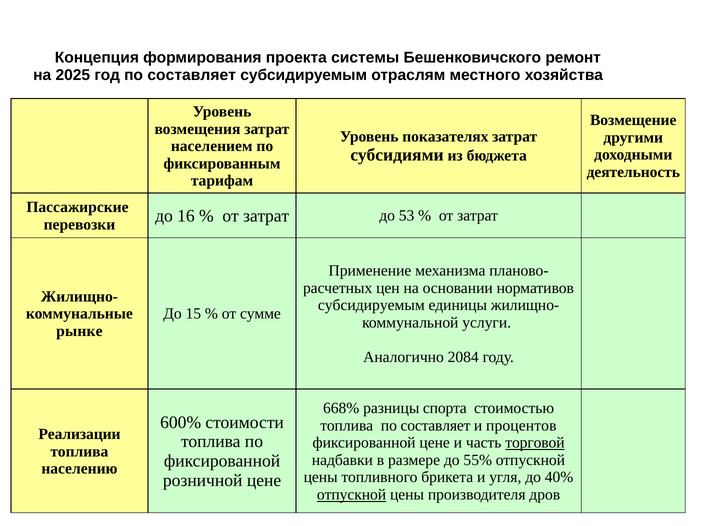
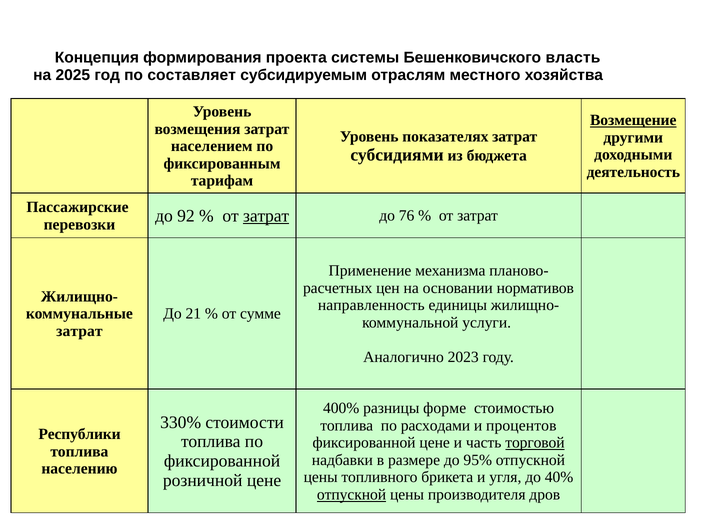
ремонт: ремонт -> власть (573, 58)
Возмещение underline: none -> present (633, 120)
16: 16 -> 92 (186, 216)
затрат underline: none -> present (266, 216)
53: 53 -> 76 (407, 216)
субсидируемым: субсидируемым -> направленность (371, 305)
15: 15 -> 21 (193, 314)
рынке: рынке -> затрат (79, 331)
2084: 2084 -> 2023 (463, 357)
668%: 668% -> 400% (341, 408)
спорта: спорта -> форме (445, 408)
600%: 600% -> 330% (181, 423)
топлива по составляет: составляет -> расходами (435, 426)
Реализации: Реализации -> Республики (80, 434)
55%: 55% -> 95% (478, 460)
